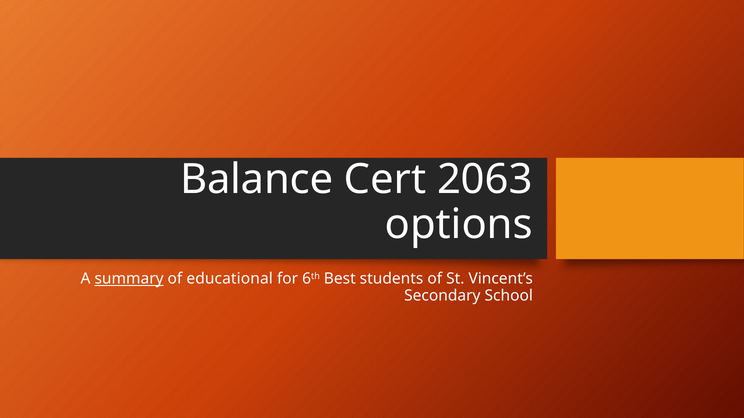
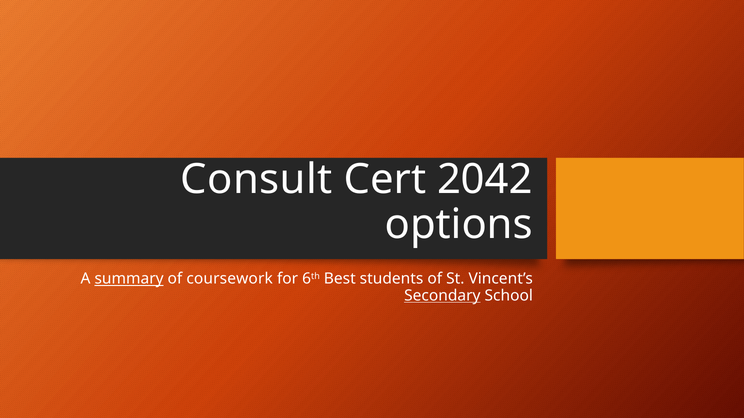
Balance: Balance -> Consult (256, 180)
2063: 2063 -> 2042 (485, 180)
educational: educational -> coursework (230, 279)
Secondary underline: none -> present (442, 296)
